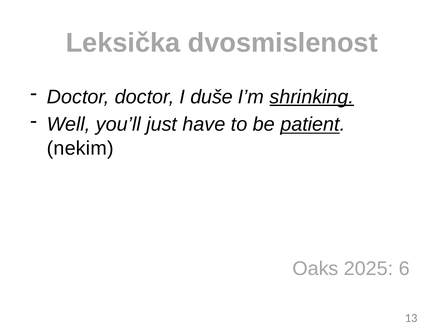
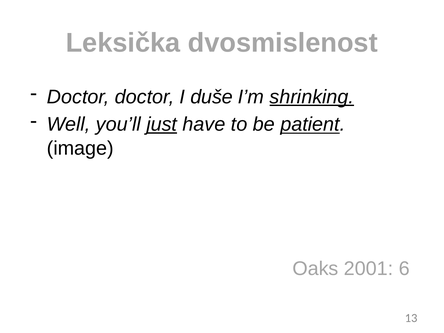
just underline: none -> present (162, 124)
nekim: nekim -> image (80, 148)
2025: 2025 -> 2001 (369, 269)
